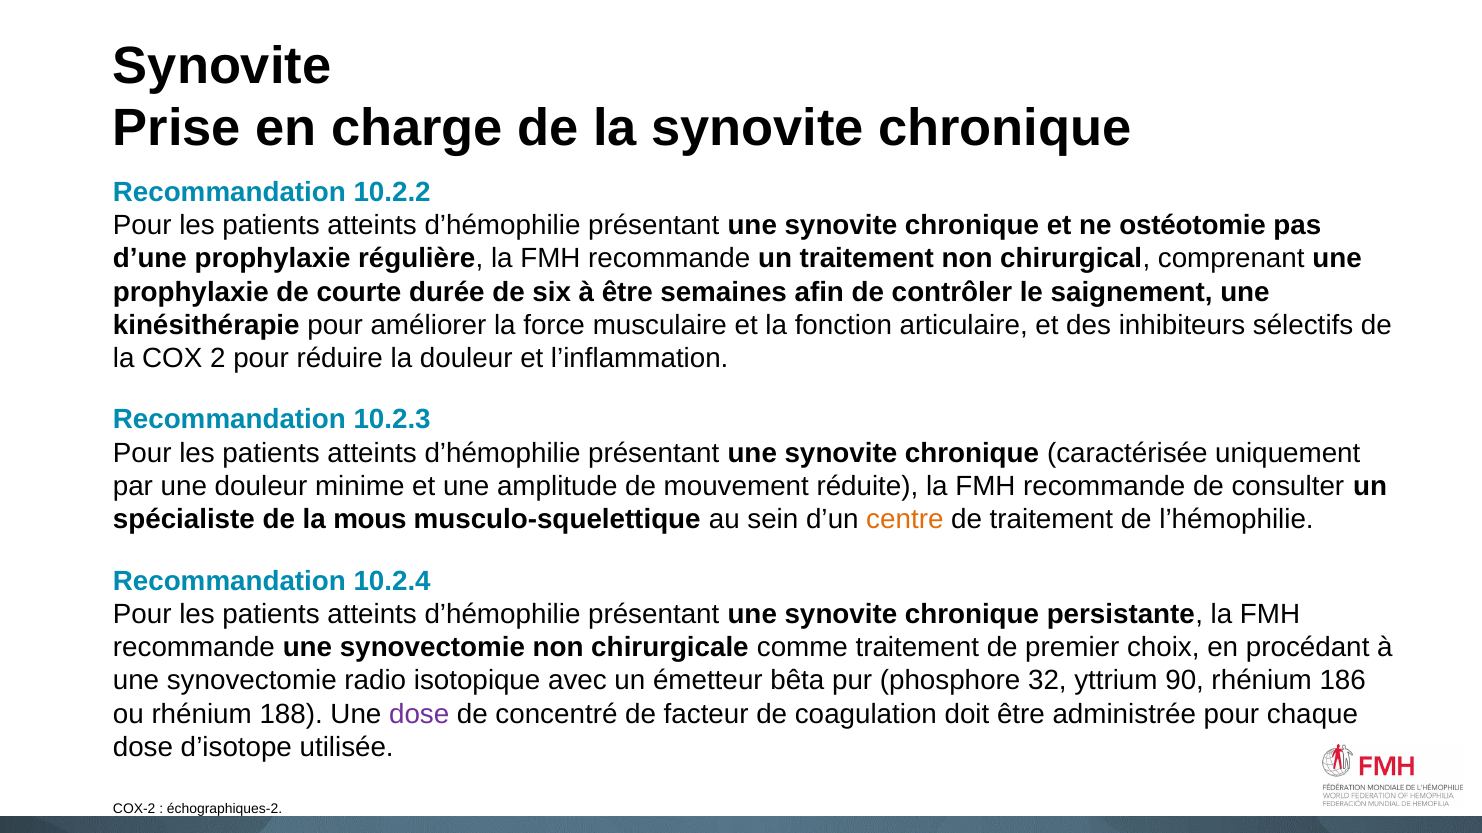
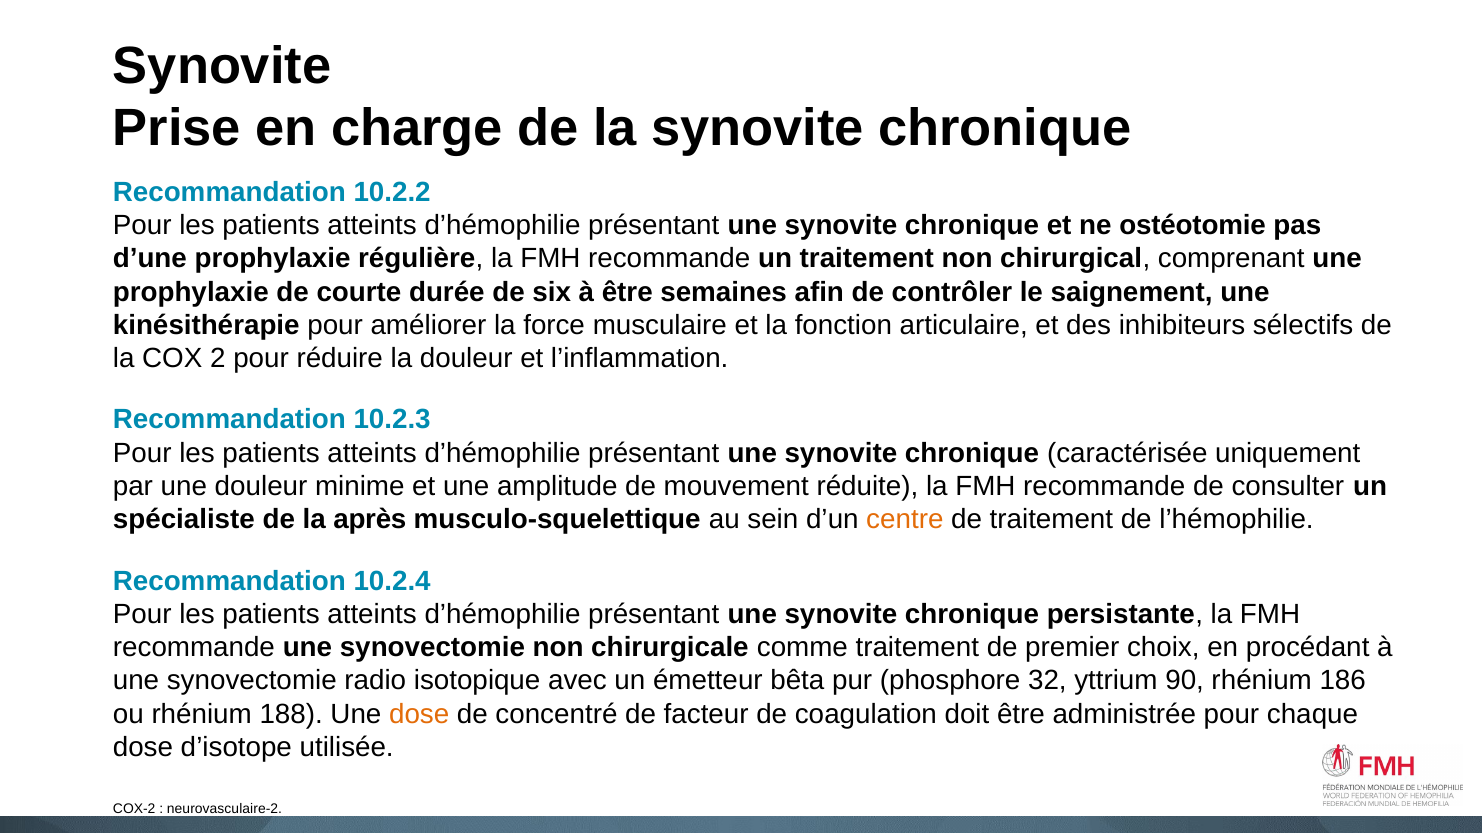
mous: mous -> après (370, 520)
dose colour: purple -> orange (419, 715)
échographiques-2: échographiques-2 -> neurovasculaire-2 (225, 810)
